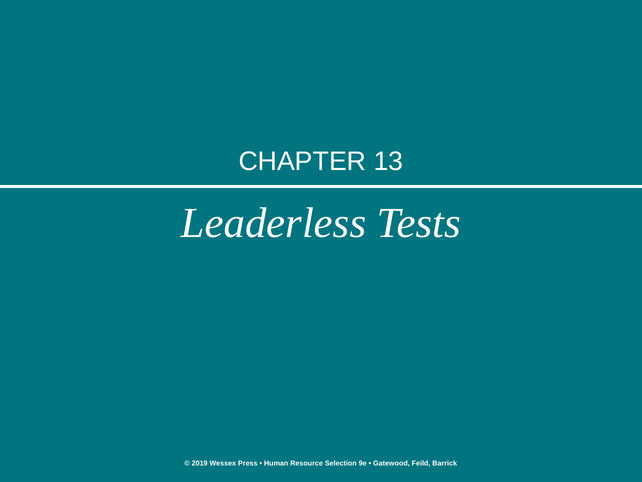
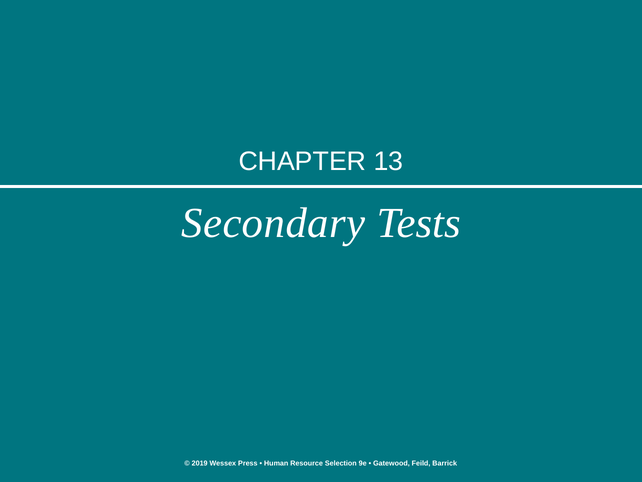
Leaderless: Leaderless -> Secondary (273, 223)
